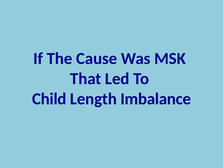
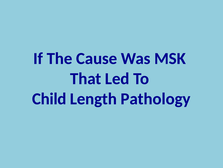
Imbalance: Imbalance -> Pathology (156, 98)
